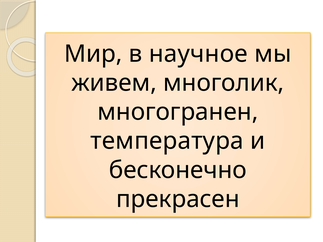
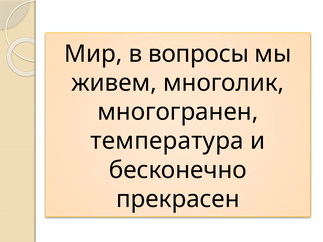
научное: научное -> вопросы (199, 54)
